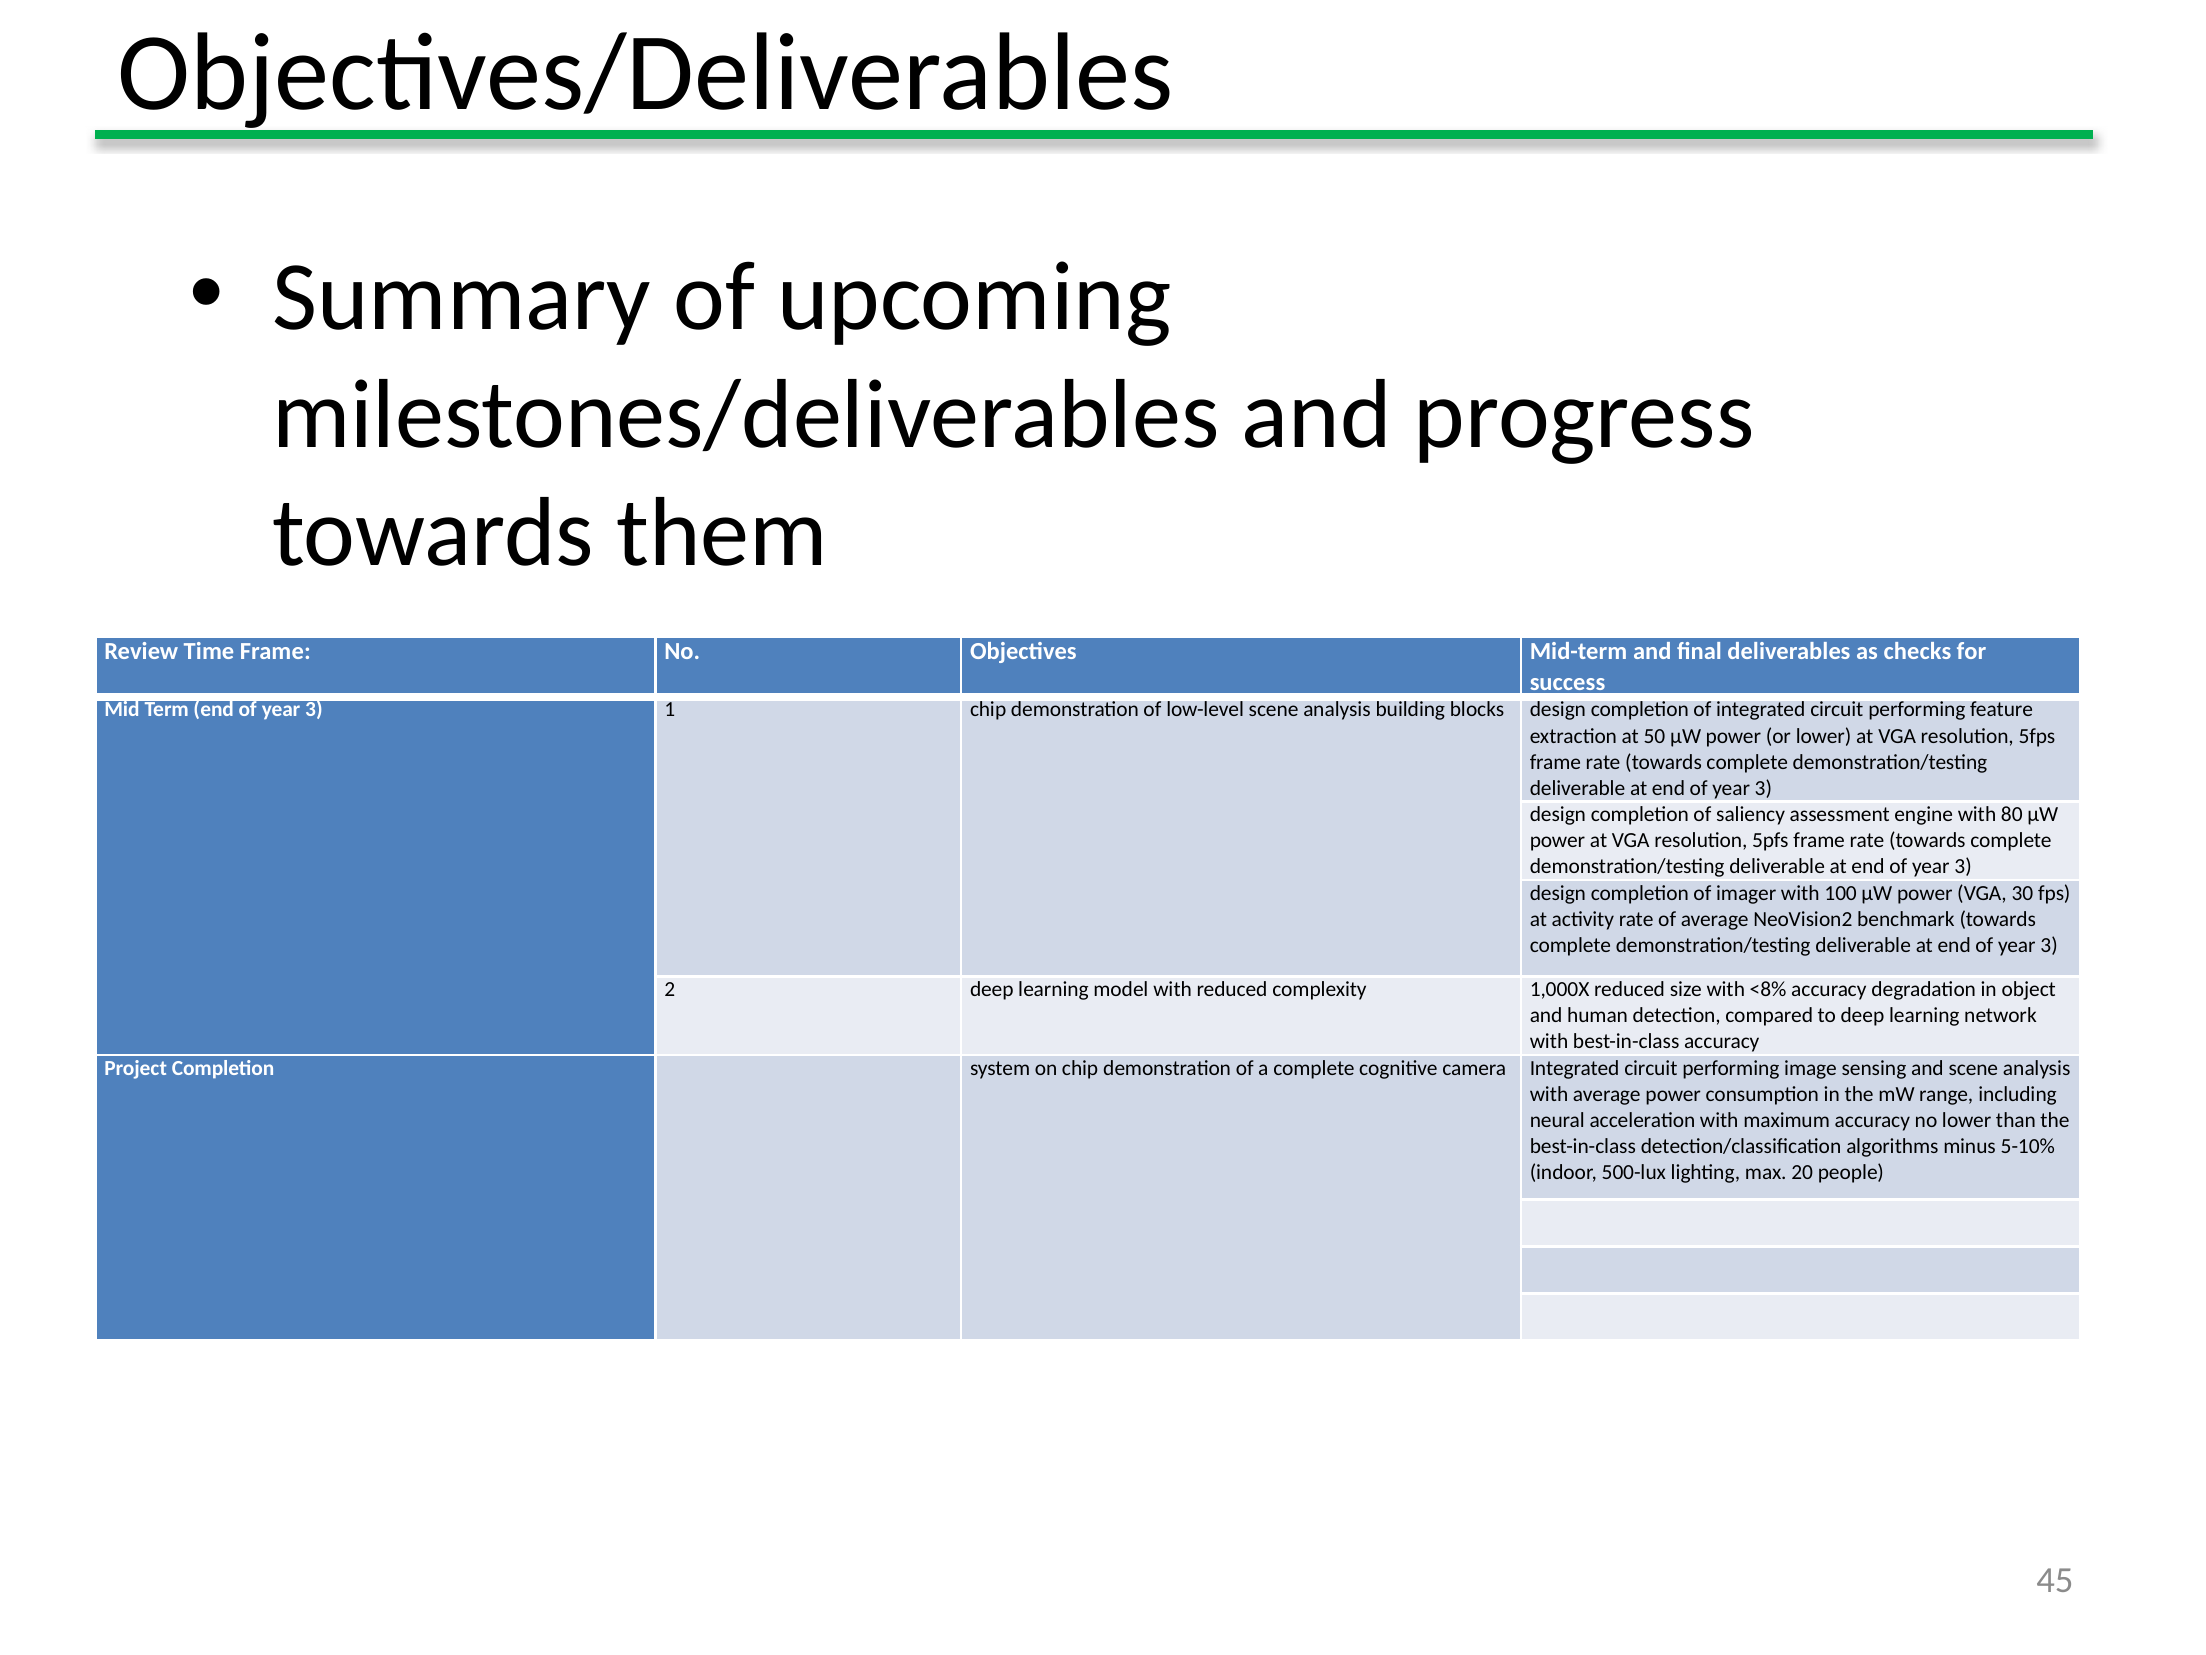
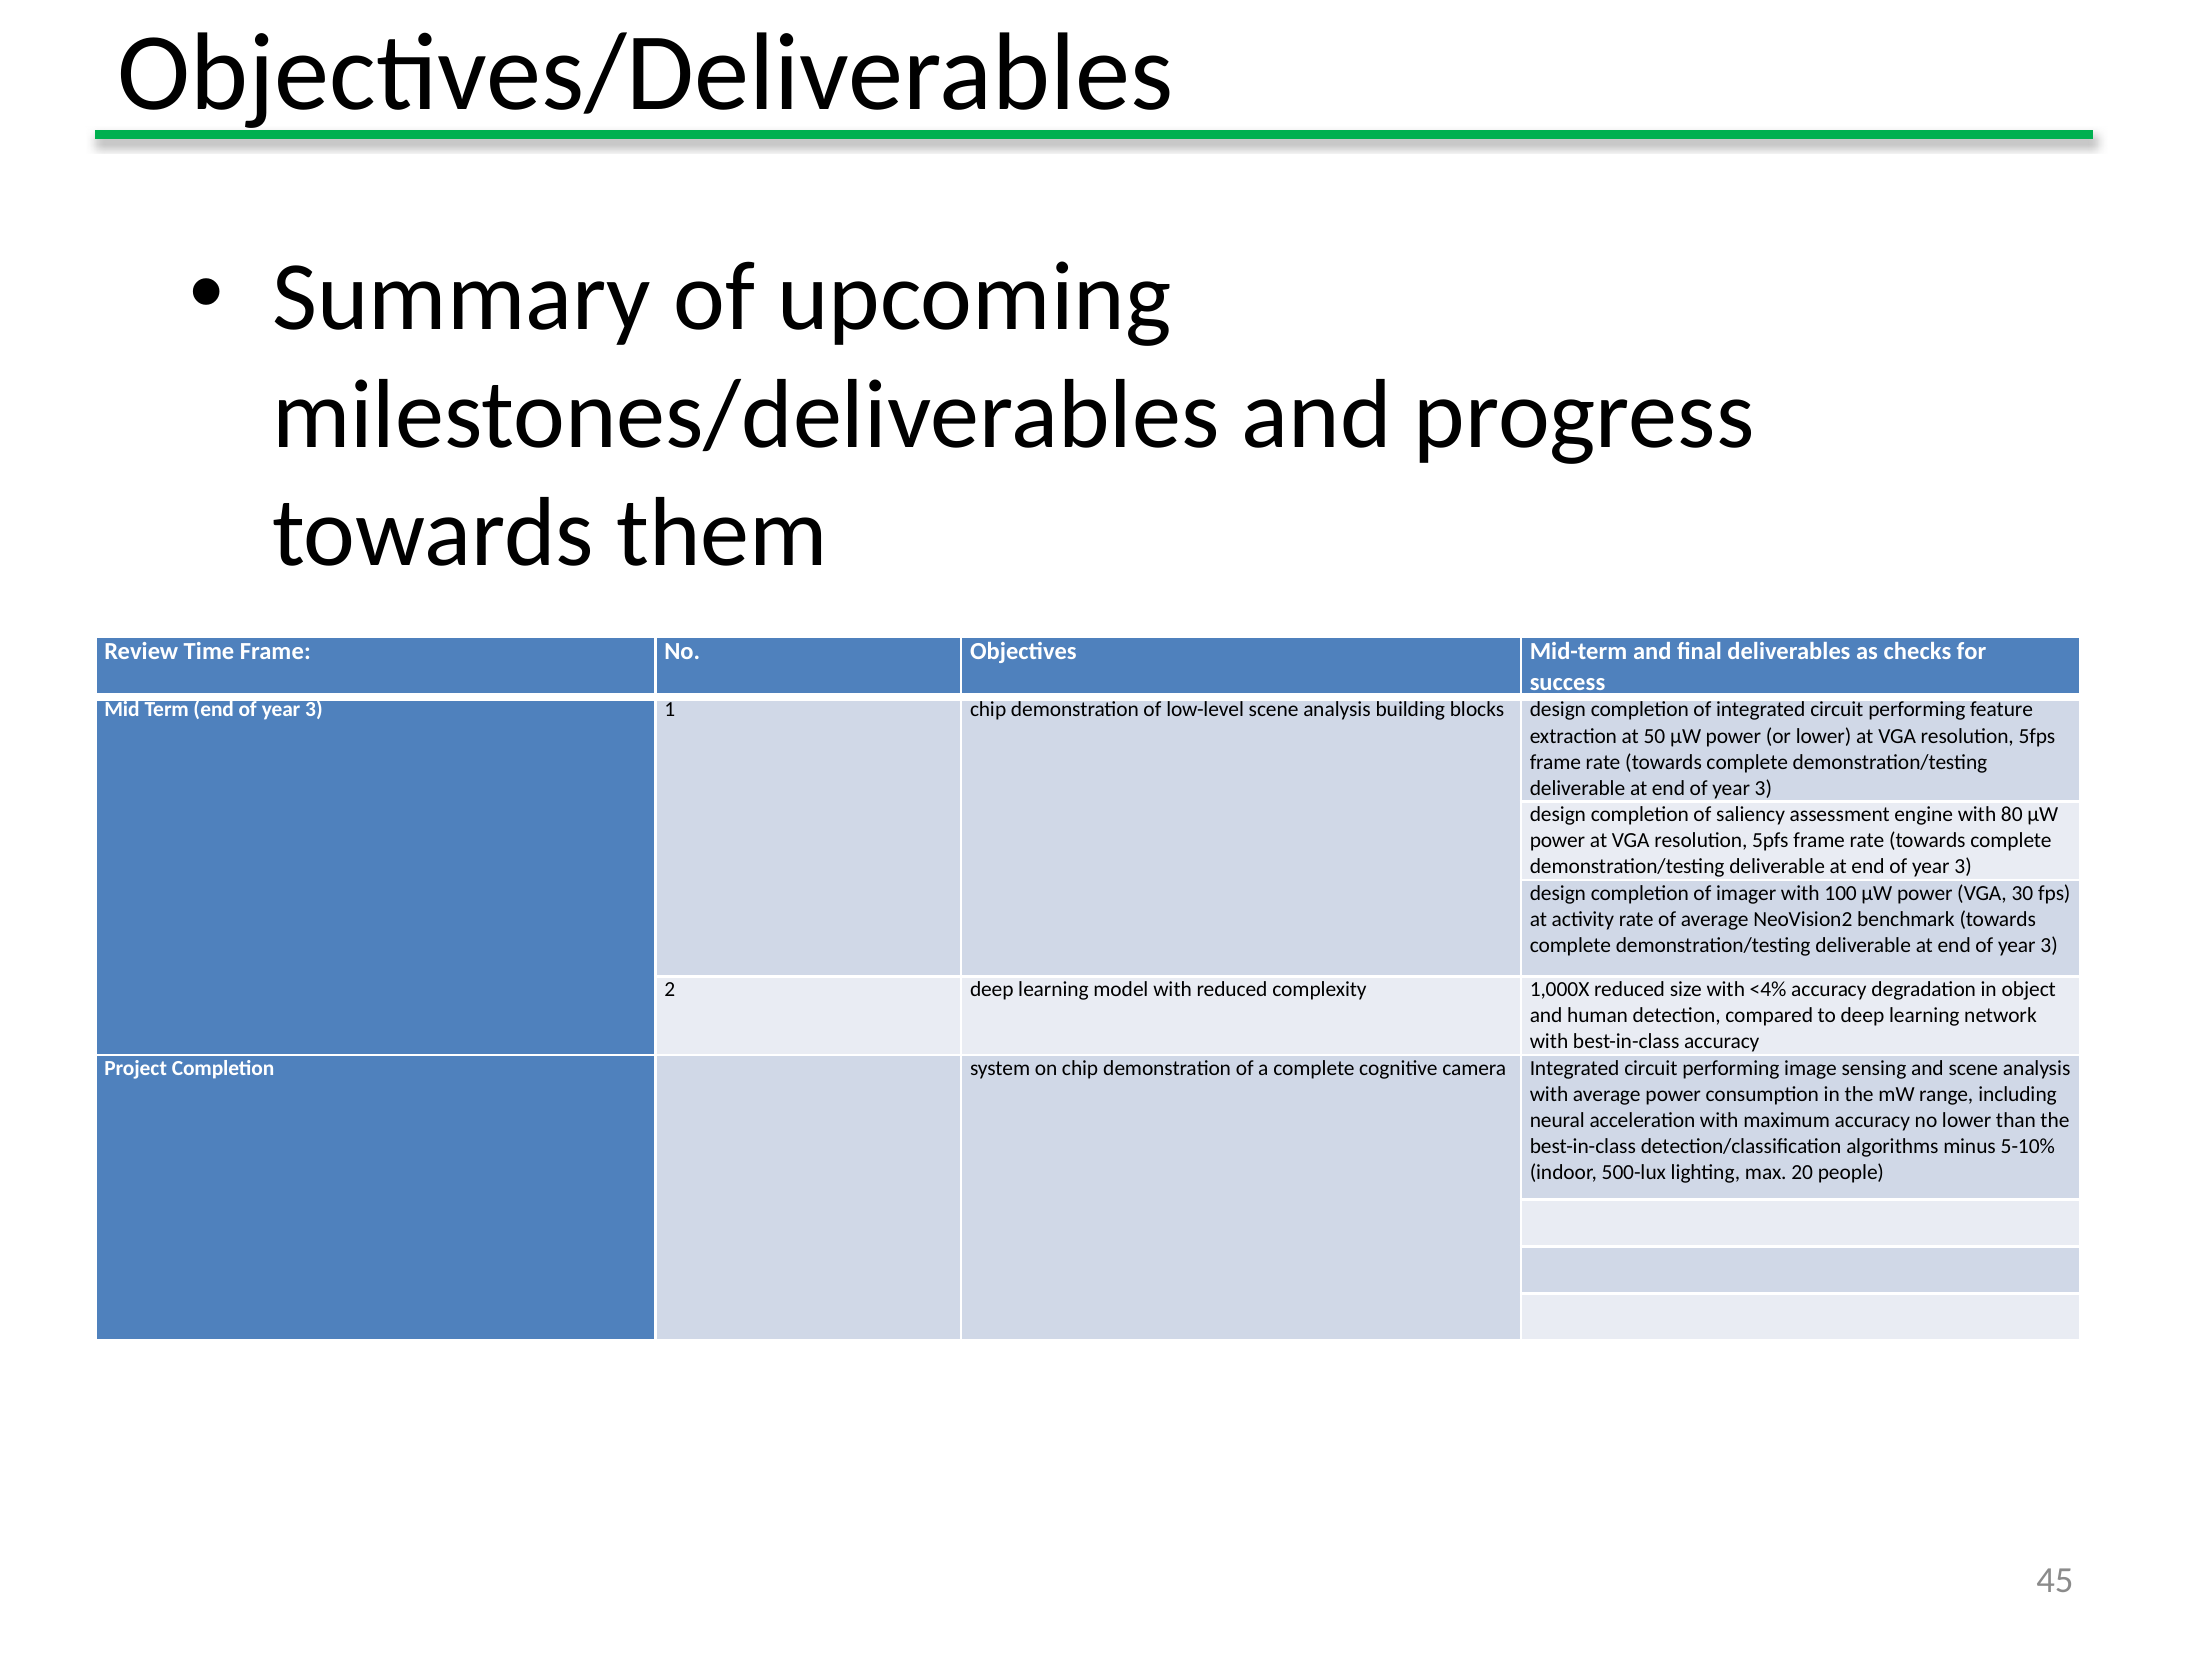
<8%: <8% -> <4% (1768, 989)
